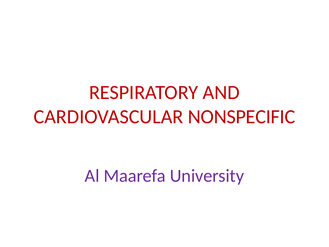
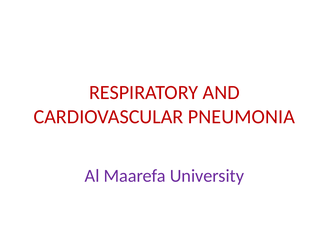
NONSPECIFIC: NONSPECIFIC -> PNEUMONIA (241, 117)
